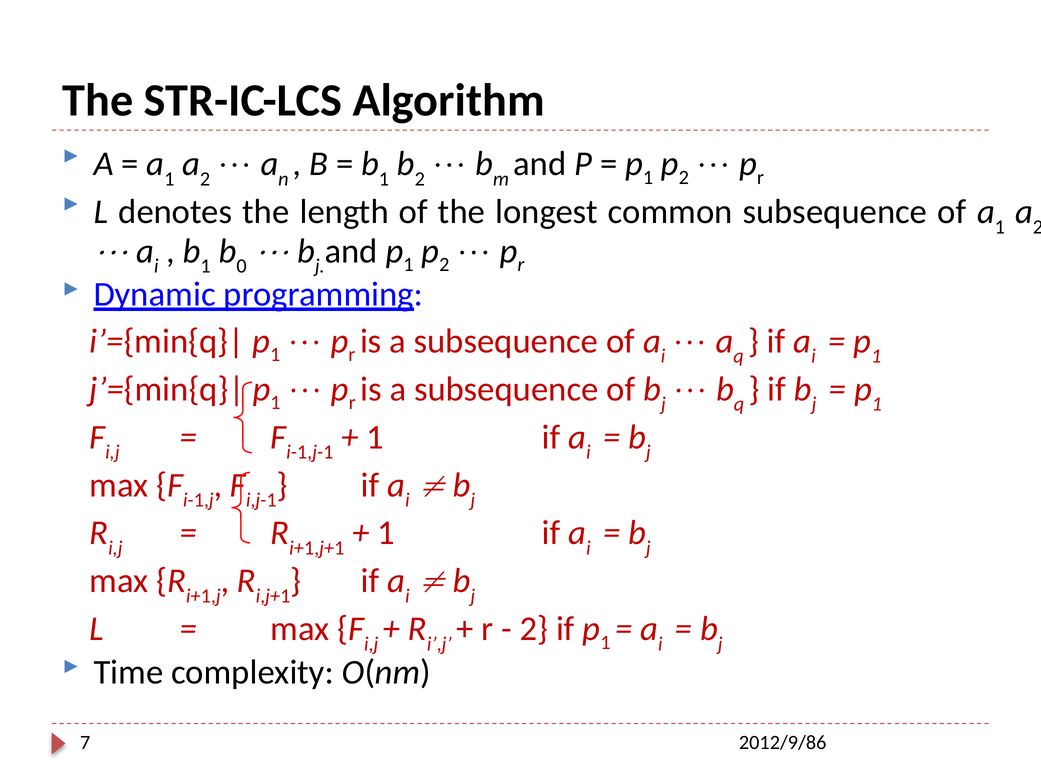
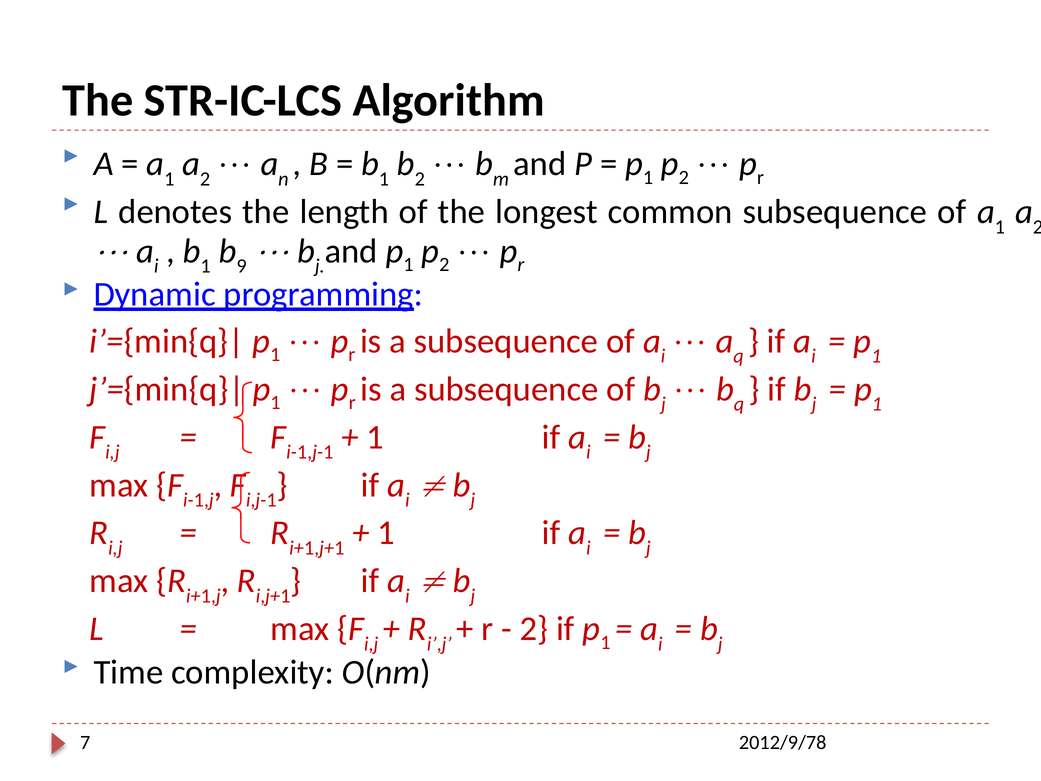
0: 0 -> 9 (242, 266)
2012/9/86: 2012/9/86 -> 2012/9/78 (783, 742)
